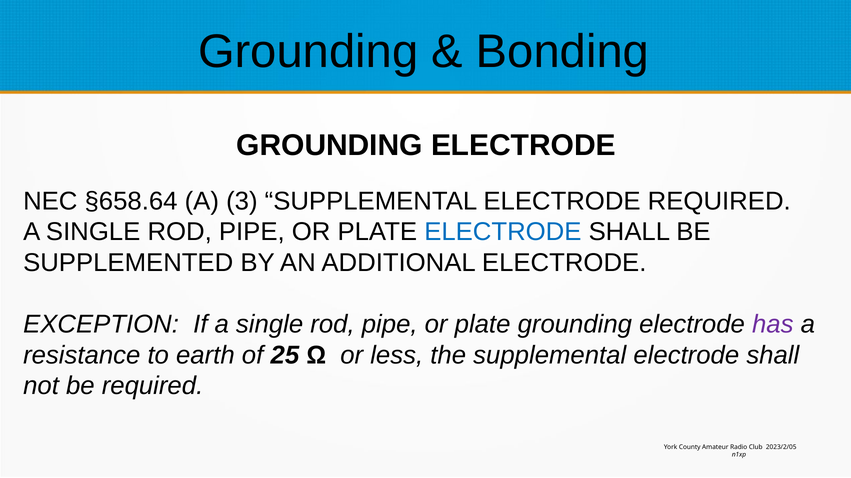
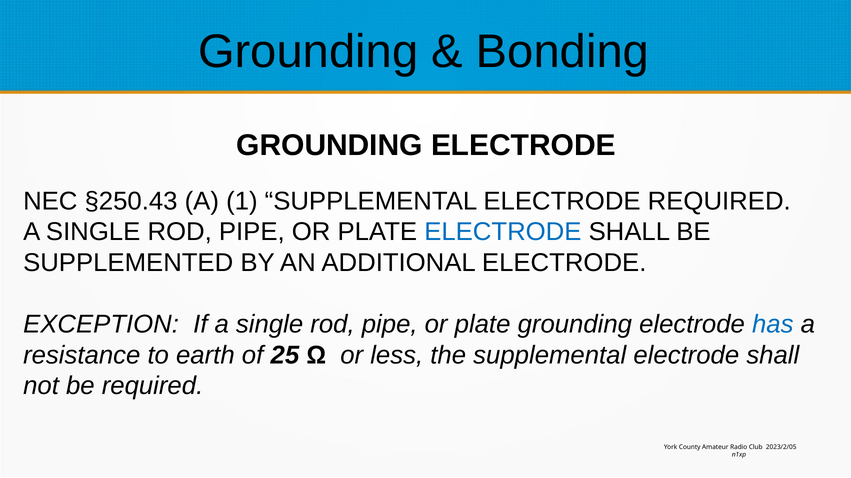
§658.64: §658.64 -> §250.43 (131, 201)
3: 3 -> 1 (242, 201)
has colour: purple -> blue (773, 325)
